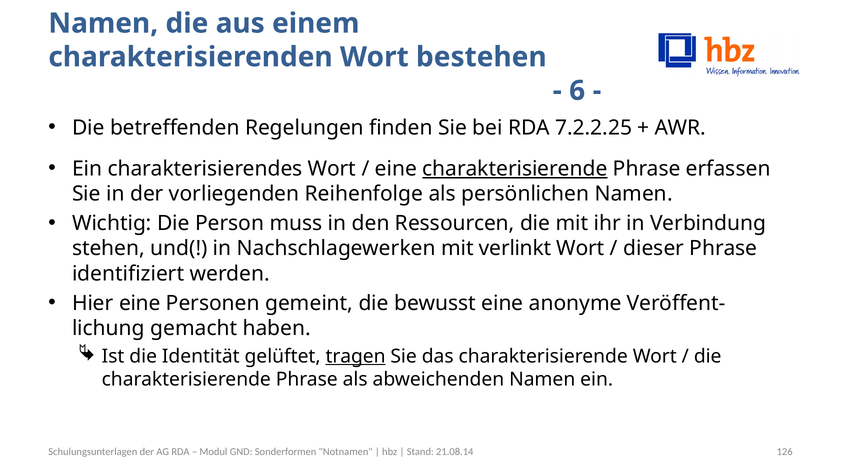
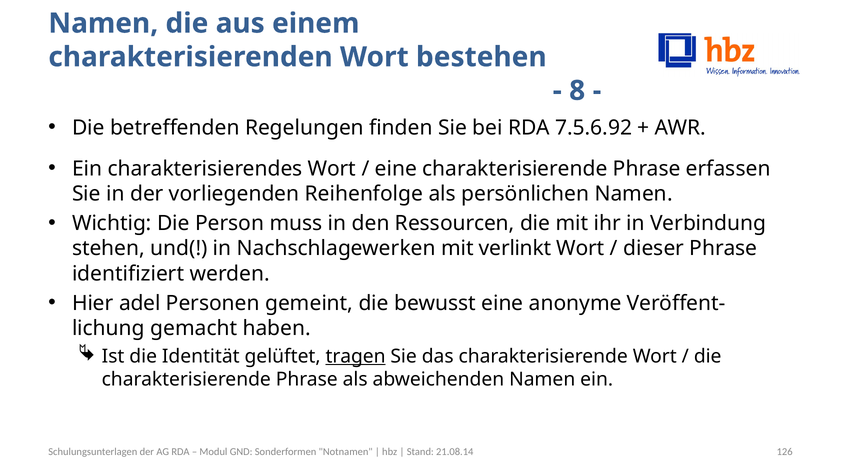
6: 6 -> 8 (577, 91)
7.2.2.25: 7.2.2.25 -> 7.5.6.92 (594, 128)
charakterisierende underline: present -> none (515, 169)
Hier eine: eine -> adel (140, 303)
